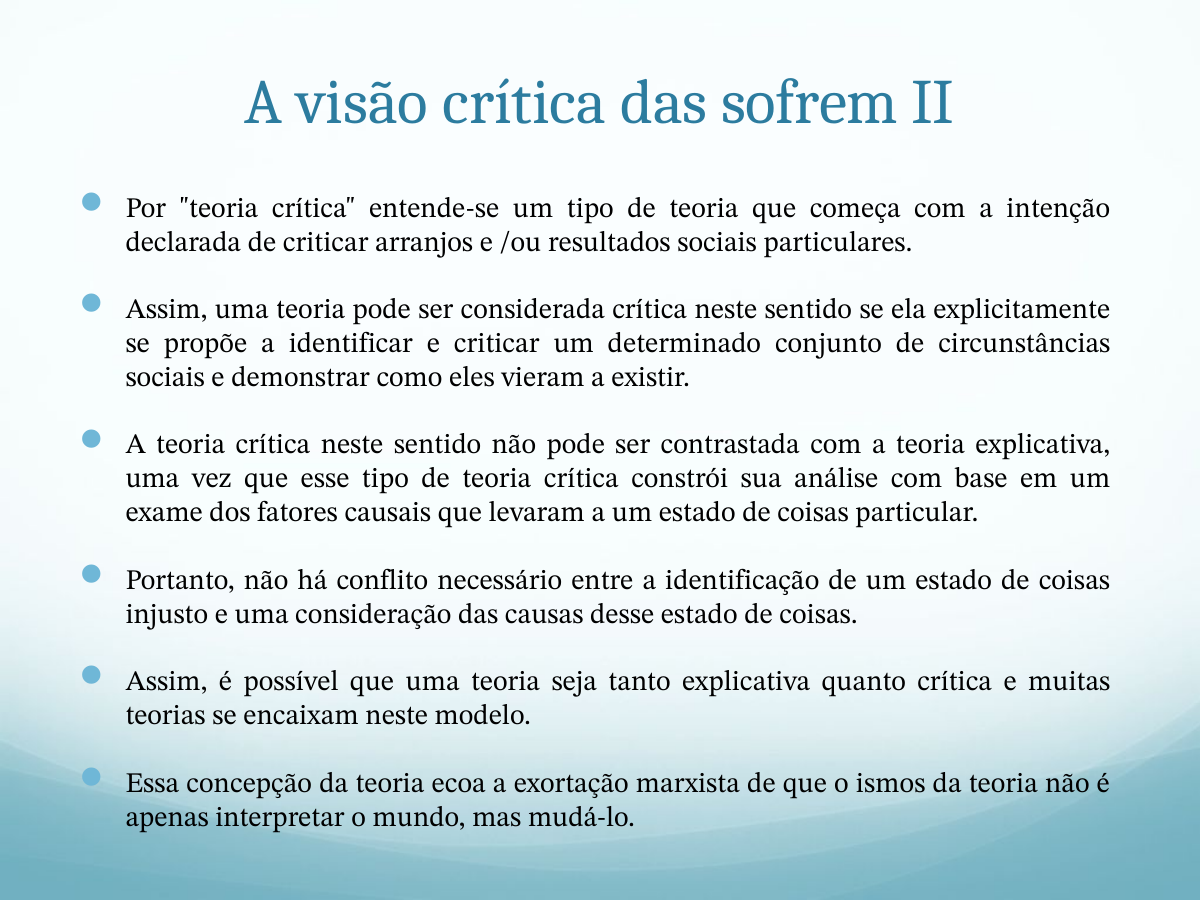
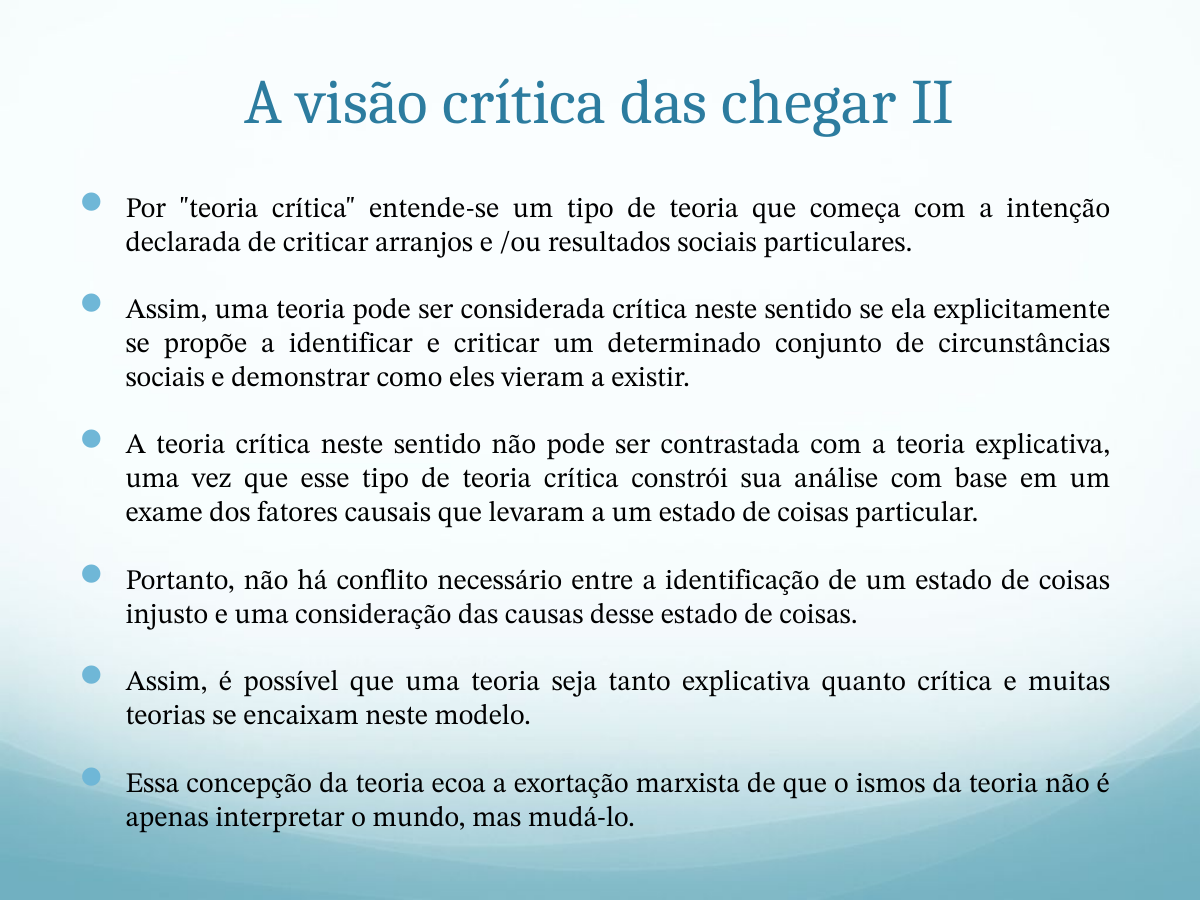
sofrem: sofrem -> chegar (809, 103)
